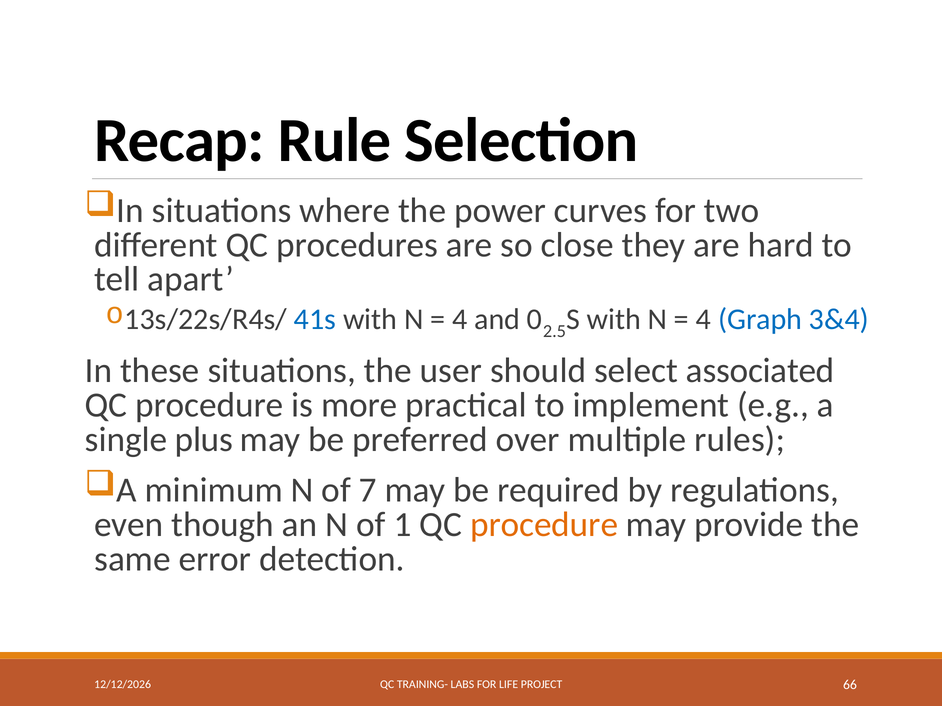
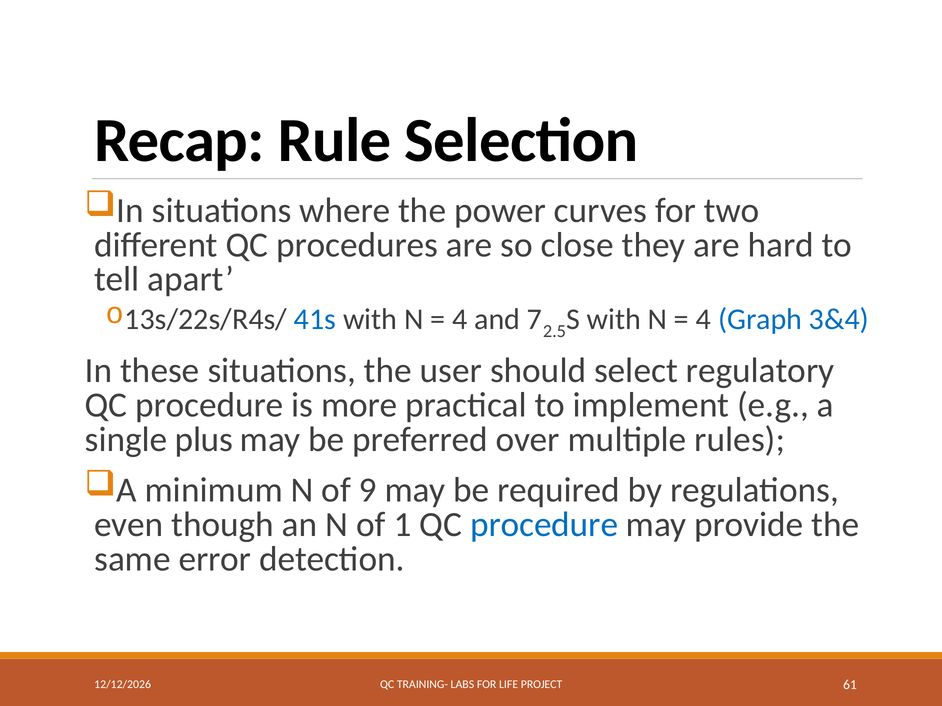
0: 0 -> 7 (535, 320)
associated: associated -> regulatory (760, 371)
7: 7 -> 9 (368, 491)
procedure colour: orange -> blue (544, 525)
66: 66 -> 61 (850, 685)
